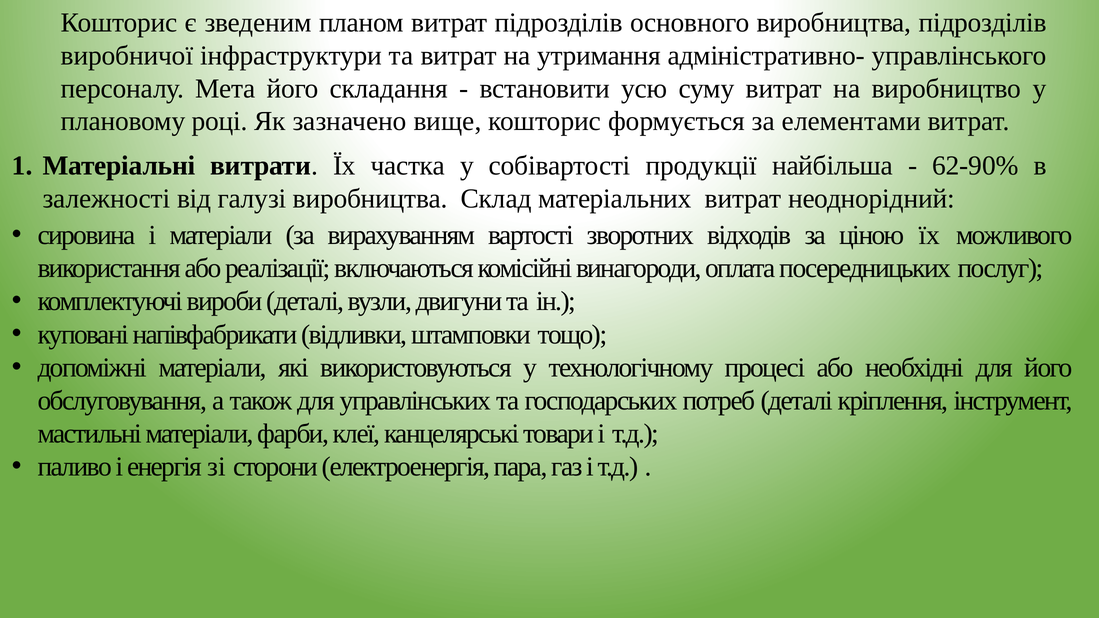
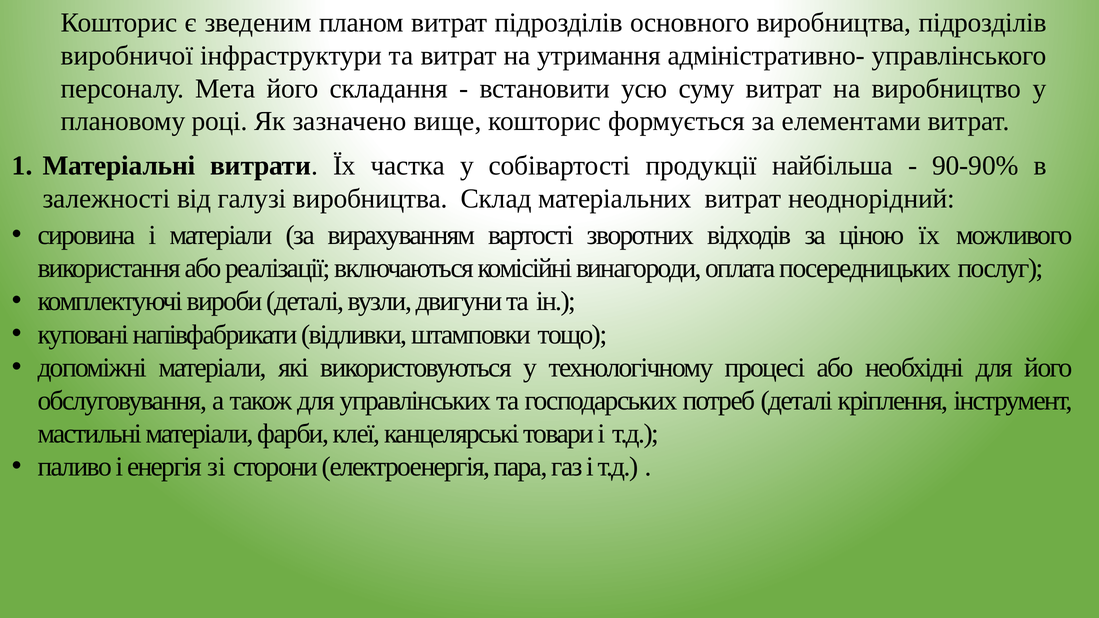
62-90%: 62-90% -> 90-90% (975, 166)
